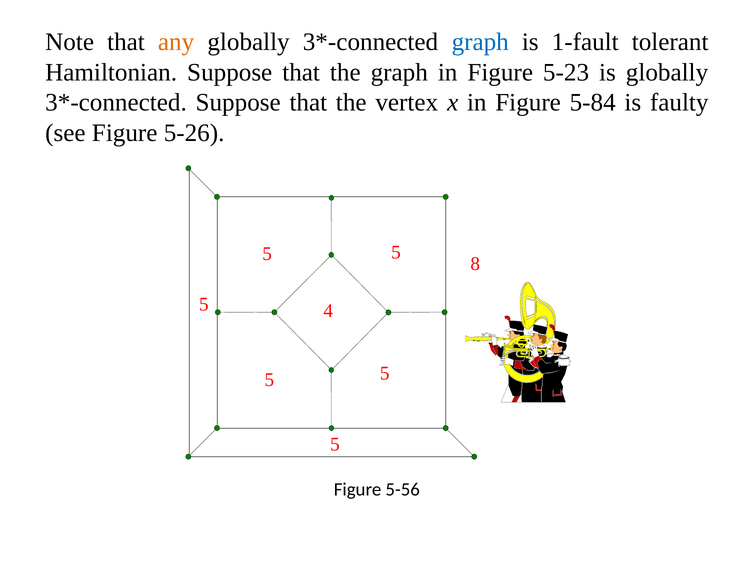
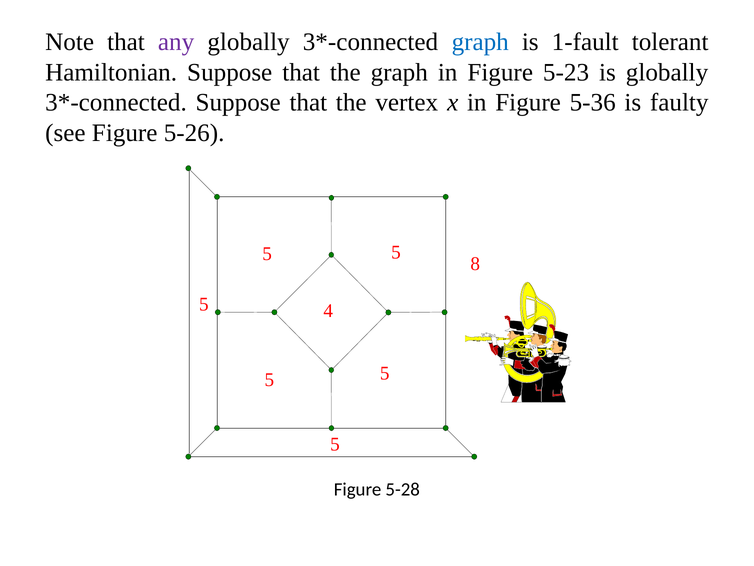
any colour: orange -> purple (176, 42)
5-84: 5-84 -> 5-36 (593, 102)
5-56: 5-56 -> 5-28 (403, 489)
